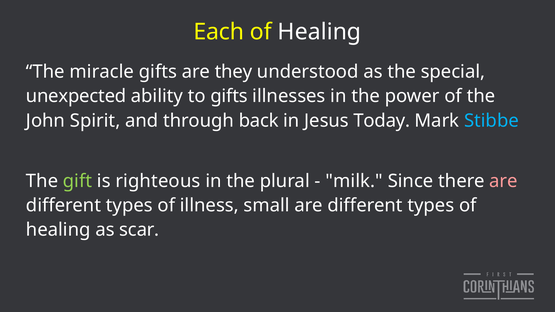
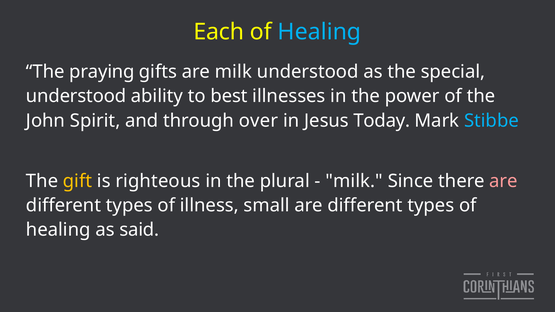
Healing colour: white -> light blue (319, 32)
miracle: miracle -> praying (102, 72)
are they: they -> milk (233, 72)
unexpected: unexpected -> understood (76, 96)
to gifts: gifts -> best (229, 96)
back: back -> over (258, 121)
gift colour: light green -> yellow (78, 181)
scar: scar -> said (139, 230)
